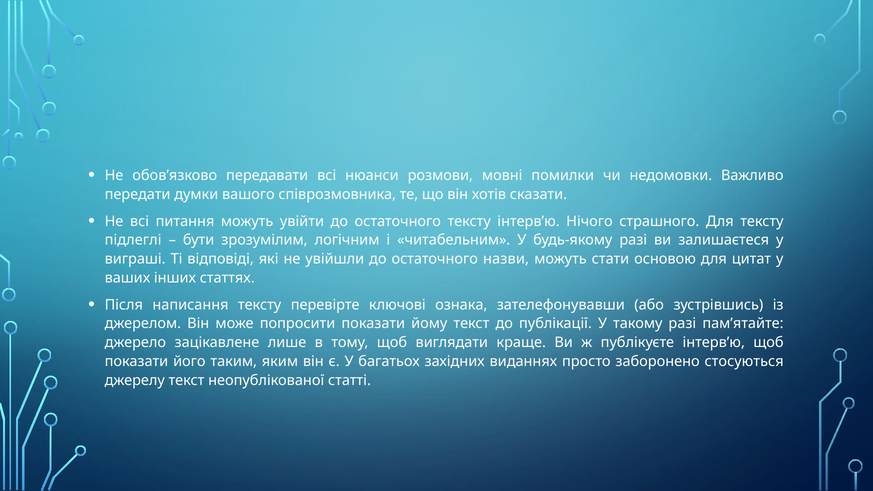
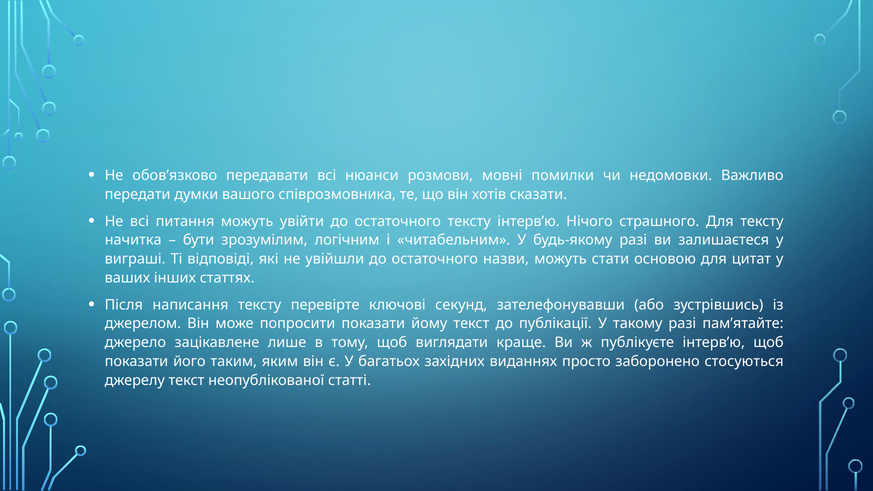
підлеглі: підлеглі -> начитка (133, 240)
ознака: ознака -> секунд (461, 305)
